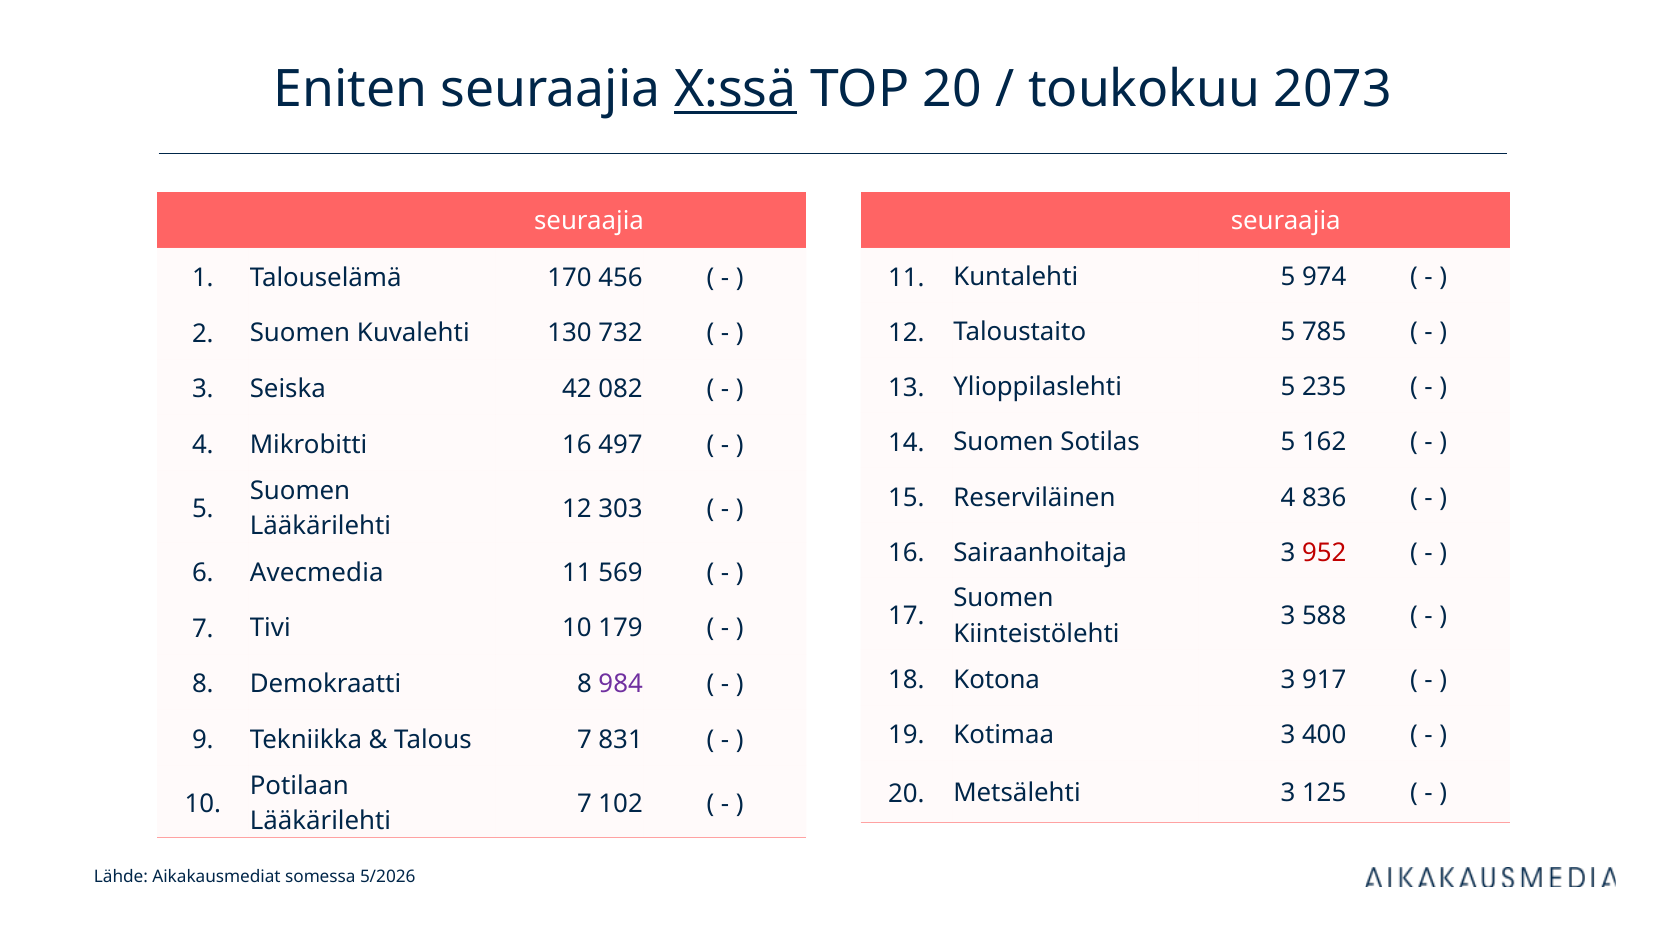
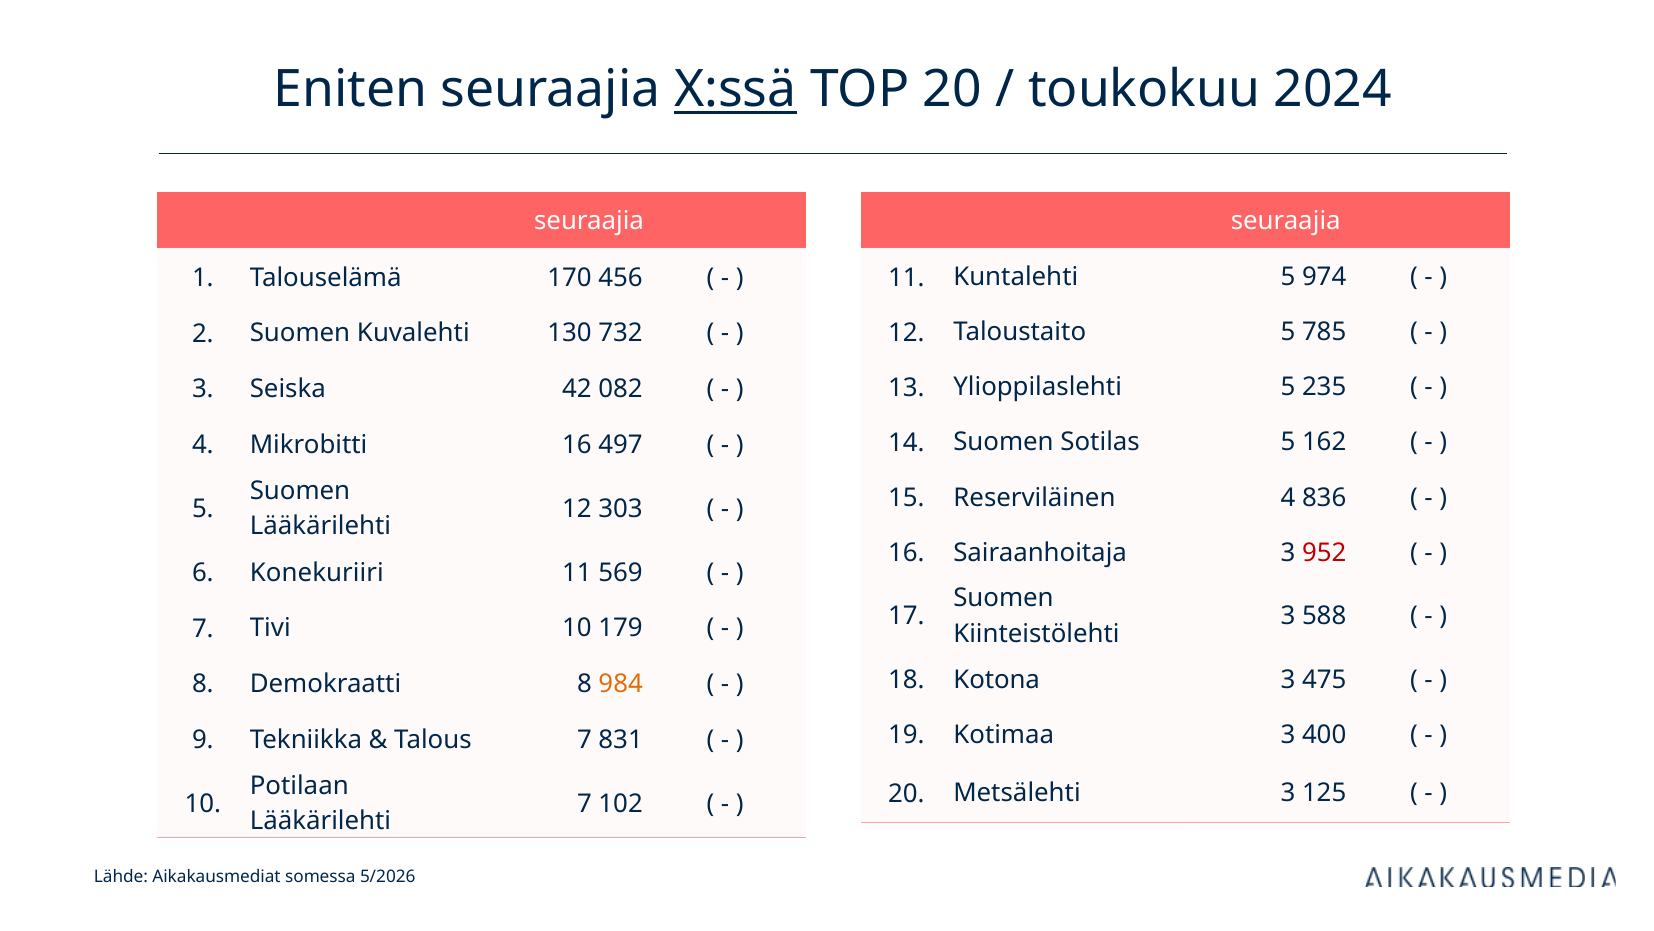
2073: 2073 -> 2024 (1333, 89)
Avecmedia: Avecmedia -> Konekuriiri (317, 572)
917: 917 -> 475 (1324, 679)
984 colour: purple -> orange (621, 684)
